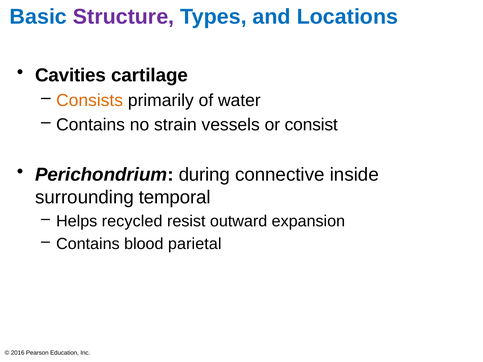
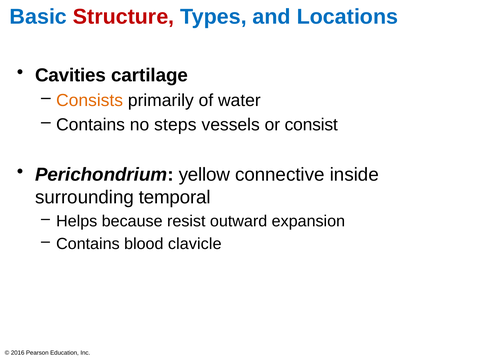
Structure colour: purple -> red (124, 17)
strain: strain -> steps (175, 125)
during: during -> yellow (204, 175)
recycled: recycled -> because (132, 221)
parietal: parietal -> clavicle (195, 244)
